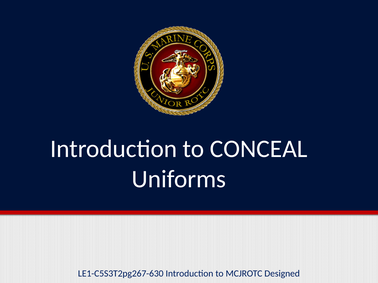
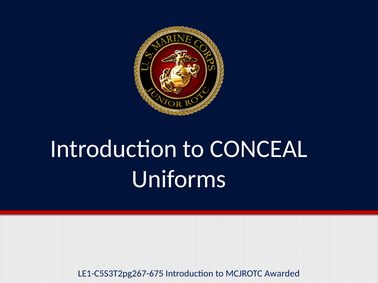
LE1-C5S3T2pg267-630: LE1-C5S3T2pg267-630 -> LE1-C5S3T2pg267-675 (121, 274)
Designed: Designed -> Awarded (282, 274)
